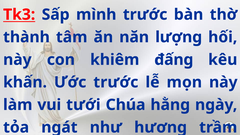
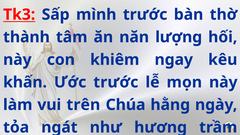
đấng: đấng -> ngay (174, 60)
tưới: tưới -> trên (83, 105)
